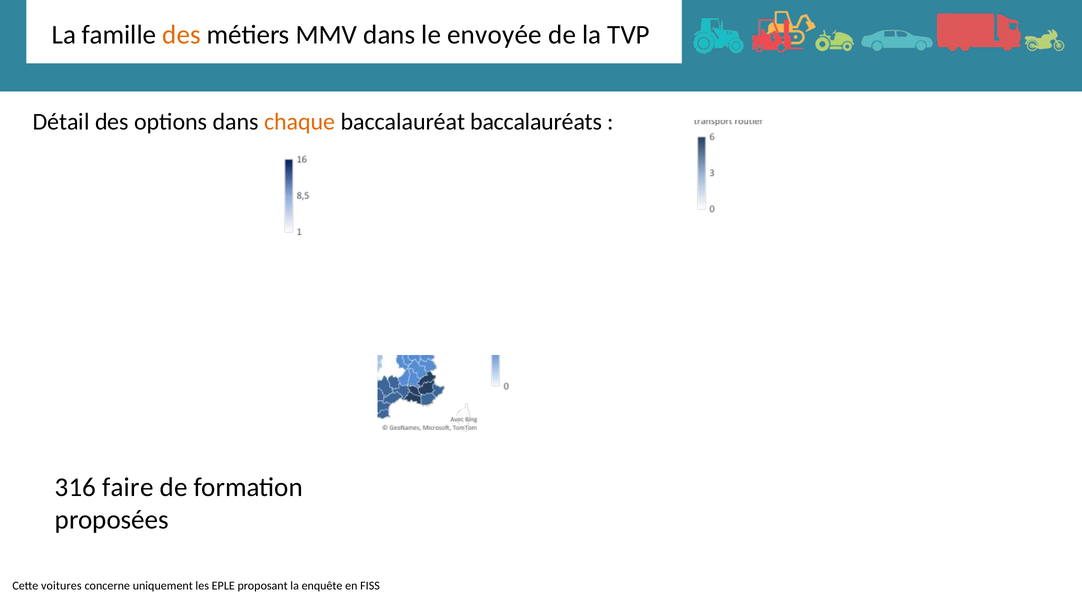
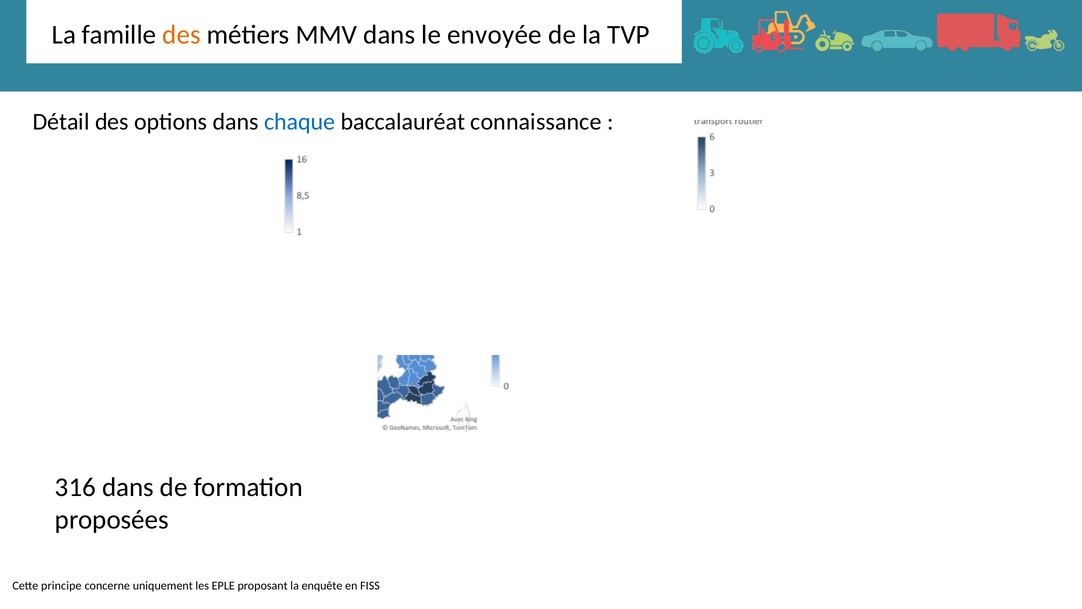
chaque colour: orange -> blue (300, 122)
baccalauréats: baccalauréats -> connaissance (536, 122)
316 faire: faire -> dans (128, 487)
voitures: voitures -> principe (61, 585)
